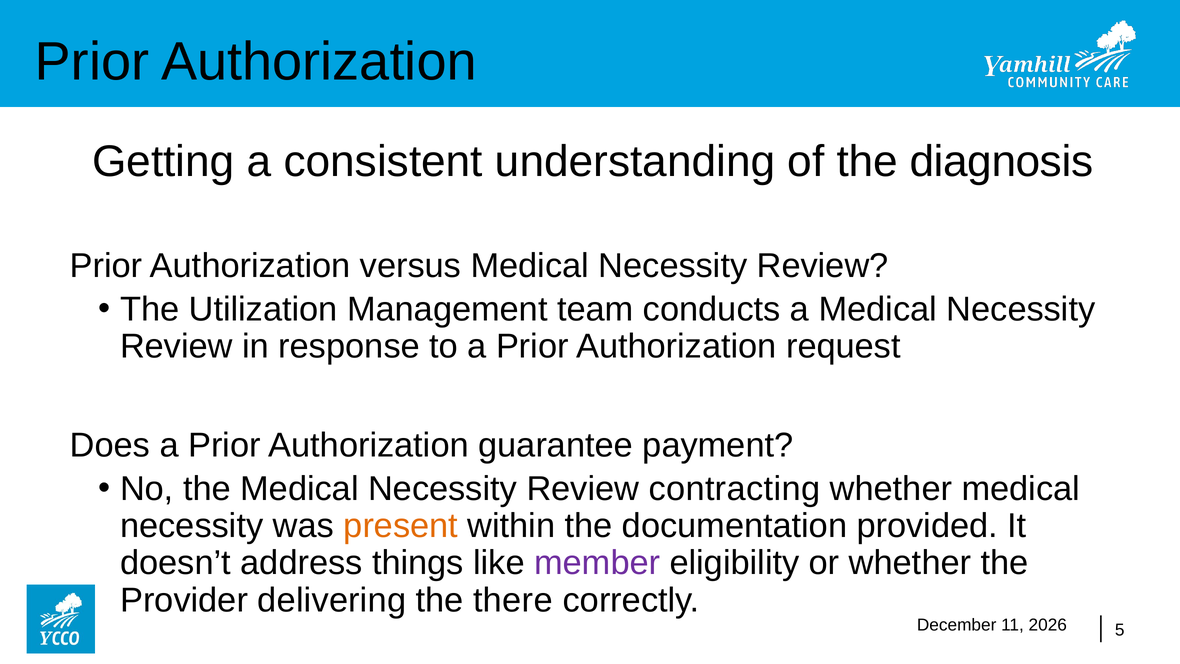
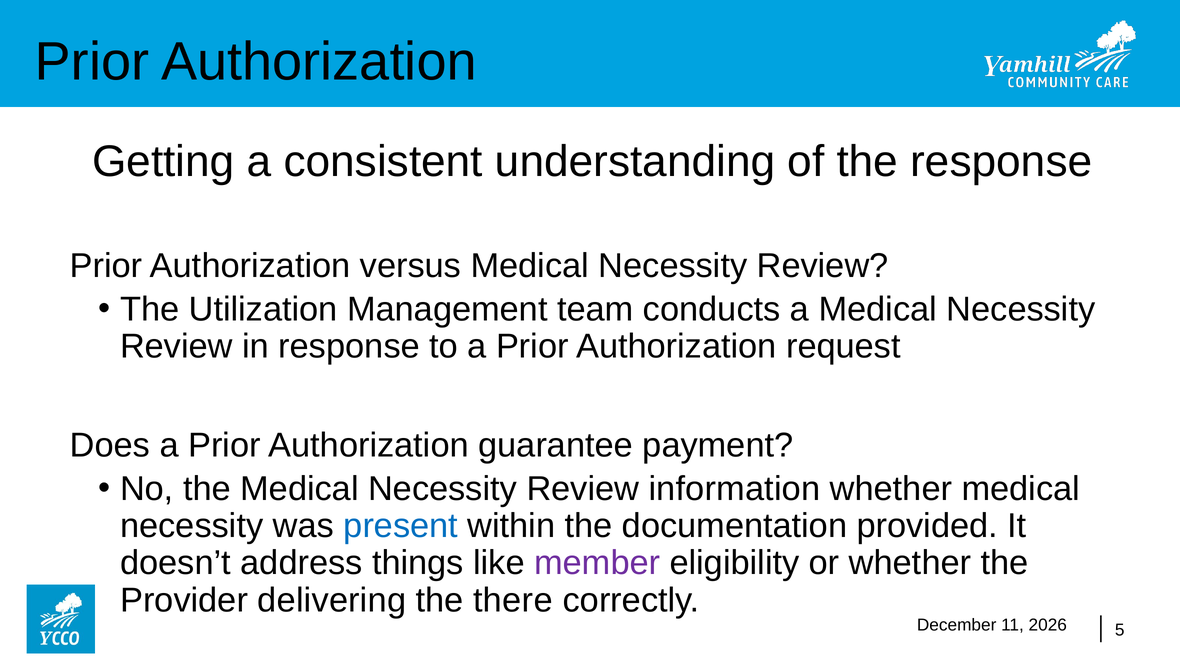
the diagnosis: diagnosis -> response (1001, 161)
contracting: contracting -> information (734, 489)
present colour: orange -> blue (401, 526)
